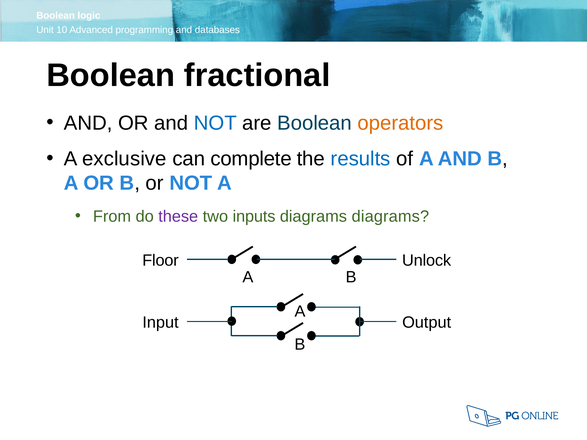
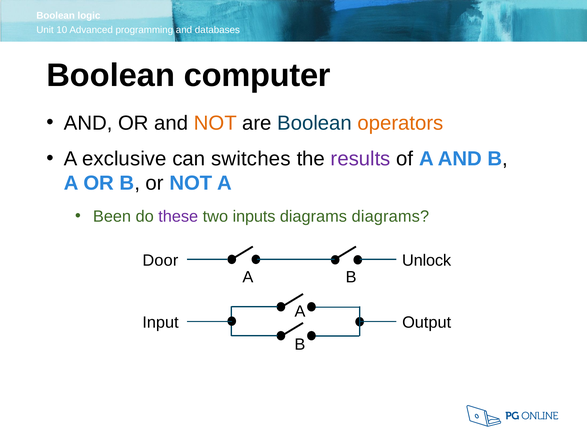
fractional: fractional -> computer (257, 76)
NOT colour: blue -> orange (215, 123)
complete: complete -> switches (251, 159)
results colour: blue -> purple (361, 159)
From: From -> Been (112, 217)
Floor: Floor -> Door (160, 260)
